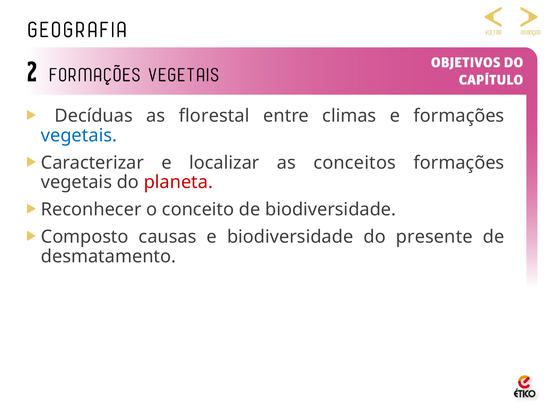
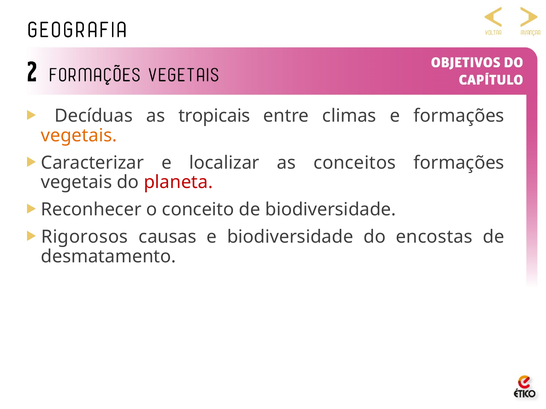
florestal: florestal -> tropicais (214, 116)
vegetais colour: blue -> orange (79, 136)
Composto: Composto -> Rigorosos (85, 237)
presente: presente -> encostas (434, 237)
